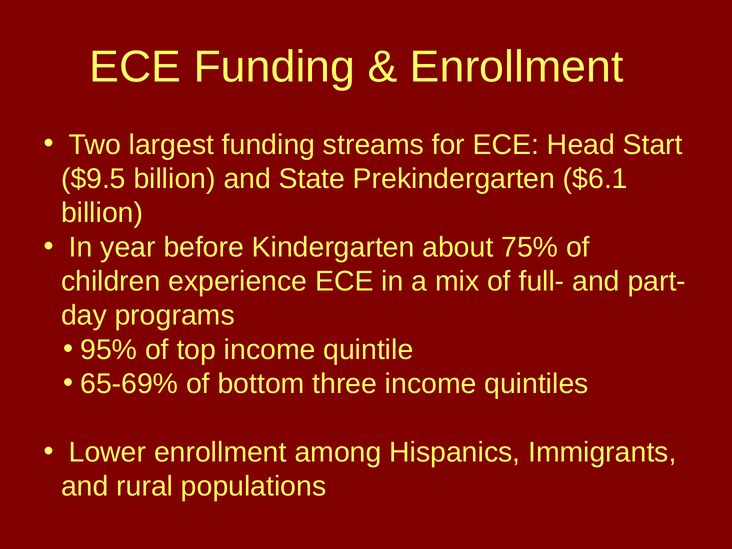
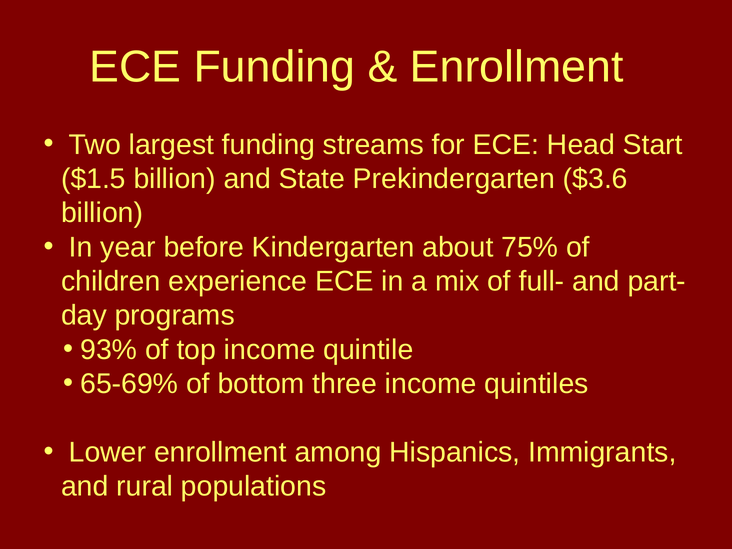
$9.5: $9.5 -> $1.5 (93, 179)
$6.1: $6.1 -> $3.6 (595, 179)
95%: 95% -> 93% (109, 350)
